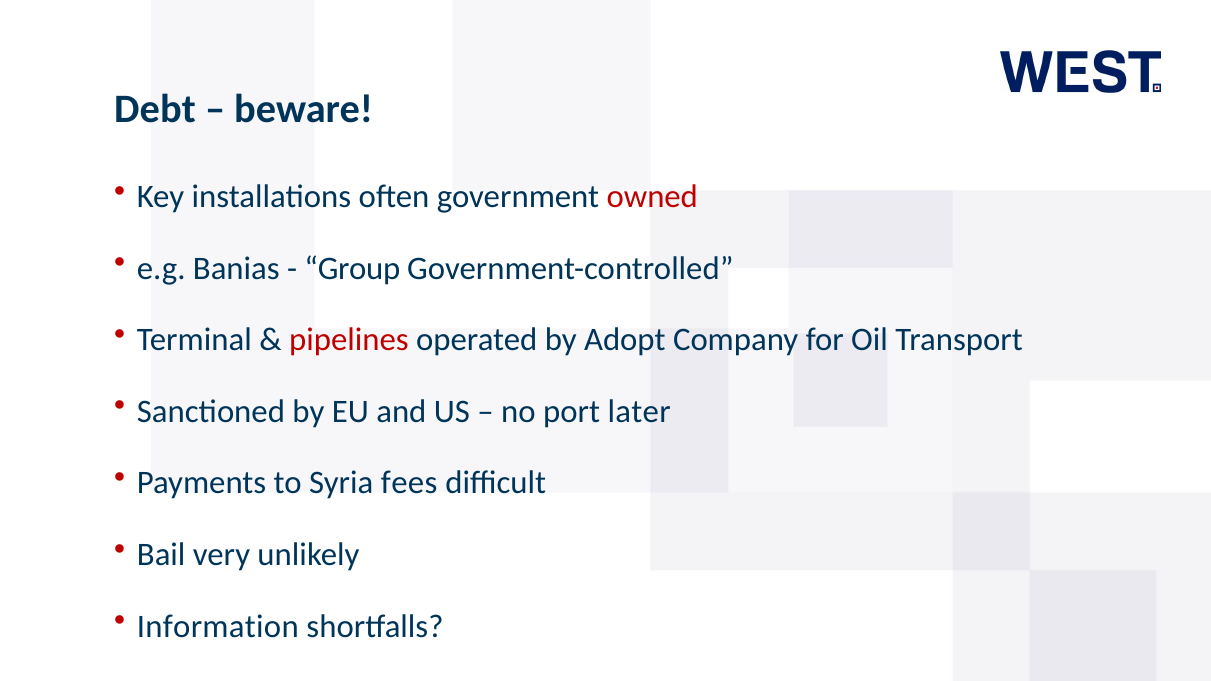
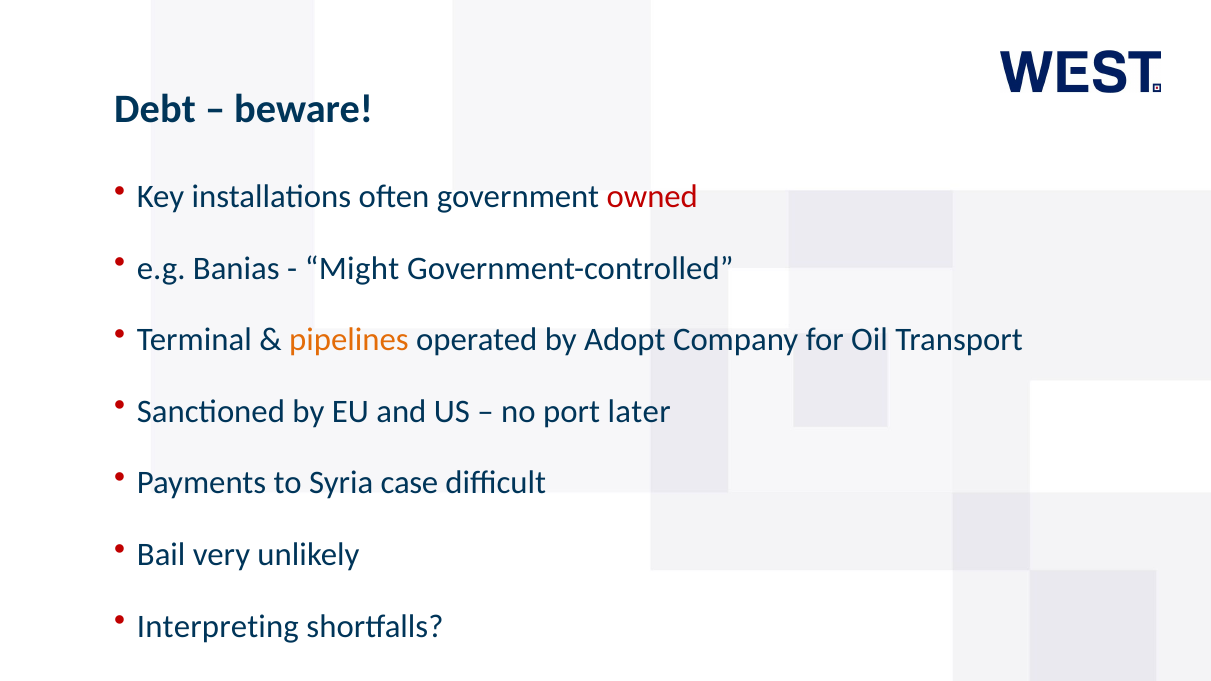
Group: Group -> Might (352, 268)
pipelines colour: red -> orange (349, 340)
fees: fees -> case (409, 483)
Information: Information -> Interpreting (218, 626)
